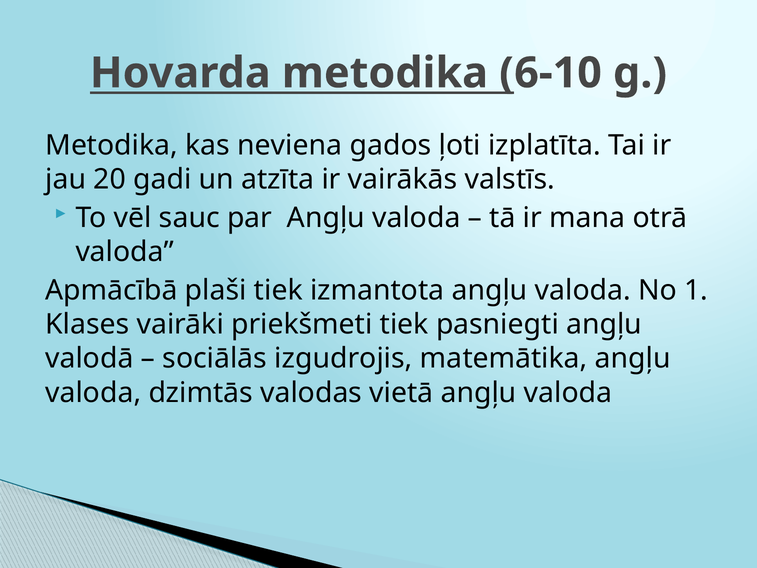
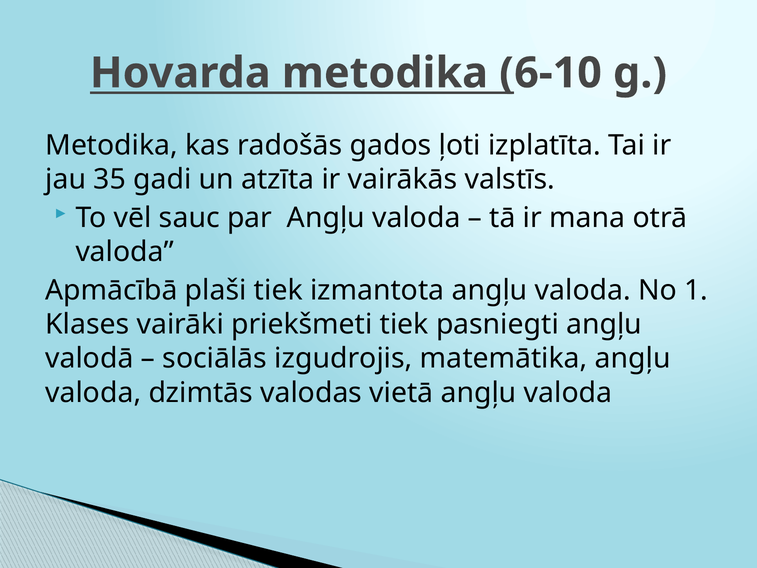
neviena: neviena -> radošās (290, 145)
20: 20 -> 35 (110, 179)
